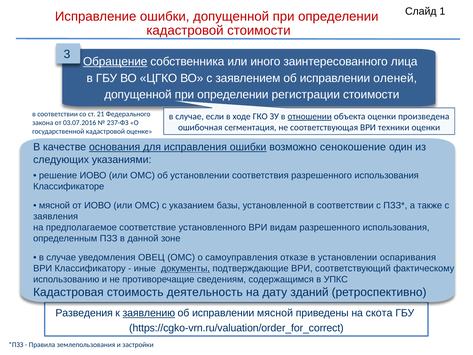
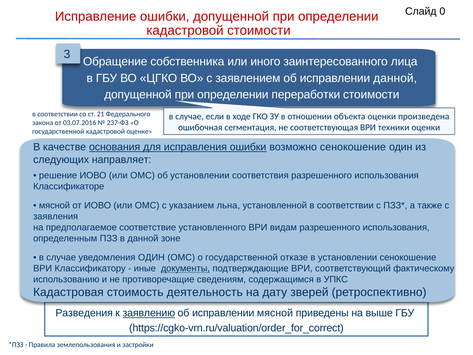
1: 1 -> 0 (442, 11)
Обращение underline: present -> none (115, 62)
исправлении оленей: оленей -> данной (395, 78)
регистрации: регистрации -> переработки (306, 94)
отношении underline: present -> none (310, 116)
указаниями: указаниями -> направляет (122, 160)
базы: базы -> льна (228, 205)
уведомления ОВЕЦ: ОВЕЦ -> ОДИН (151, 257)
ОМС о самоуправления: самоуправления -> государственной (242, 257)
установлении оспаривания: оспаривания -> сенокошение (408, 257)
зданий: зданий -> зверей (309, 292)
скота: скота -> выше (379, 313)
